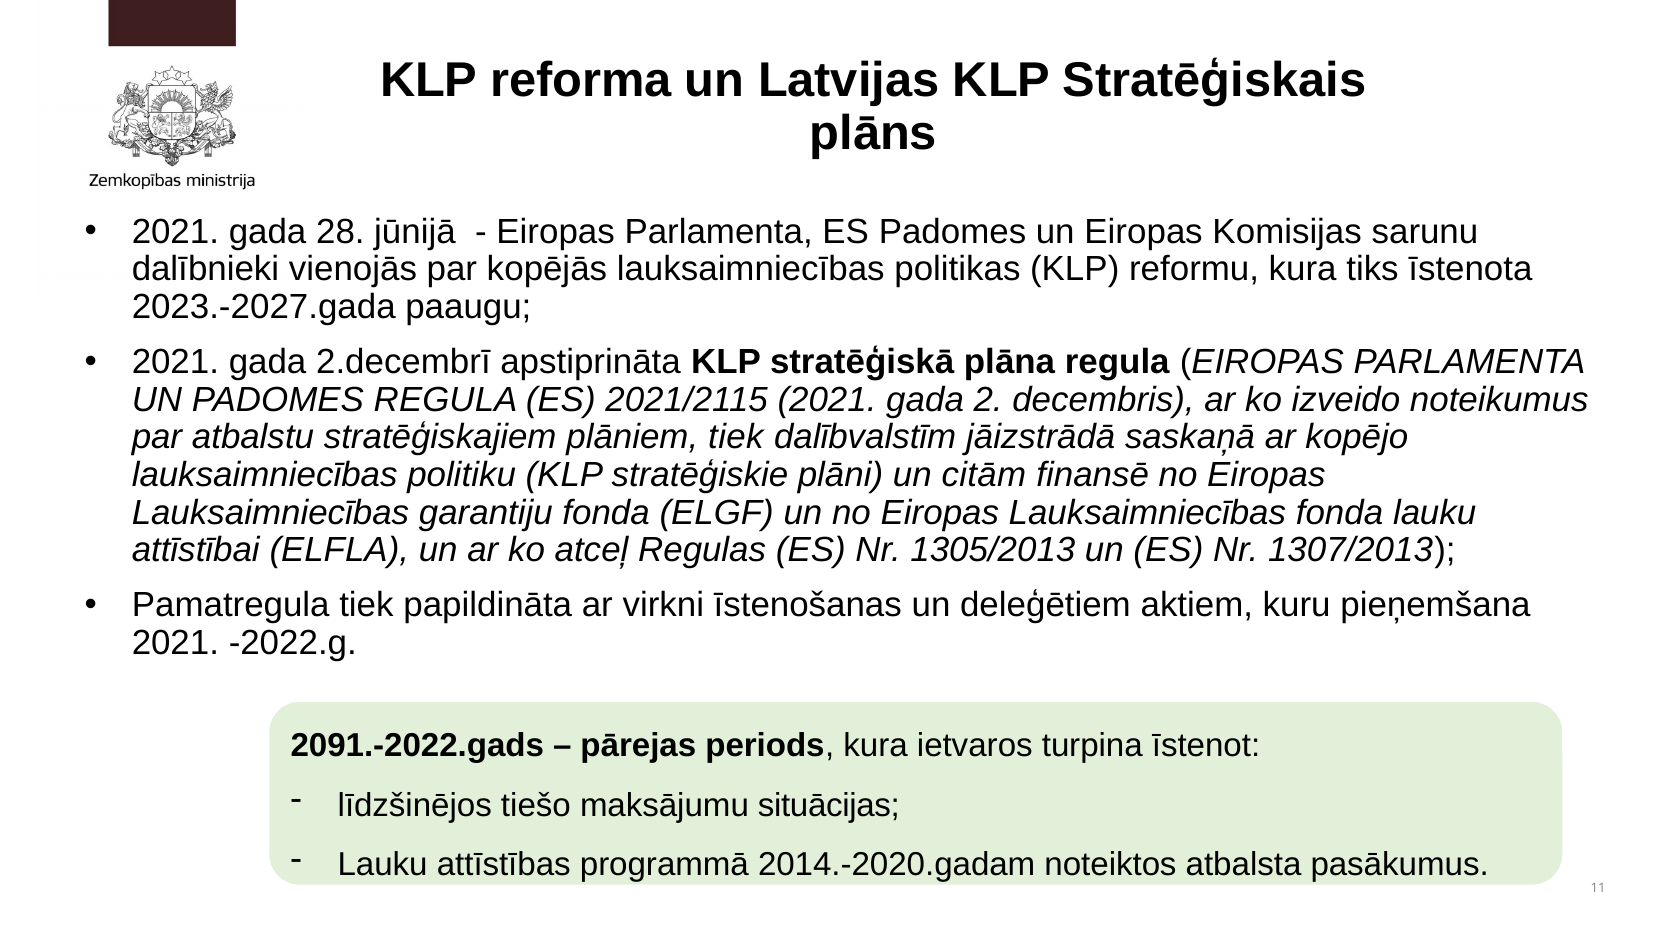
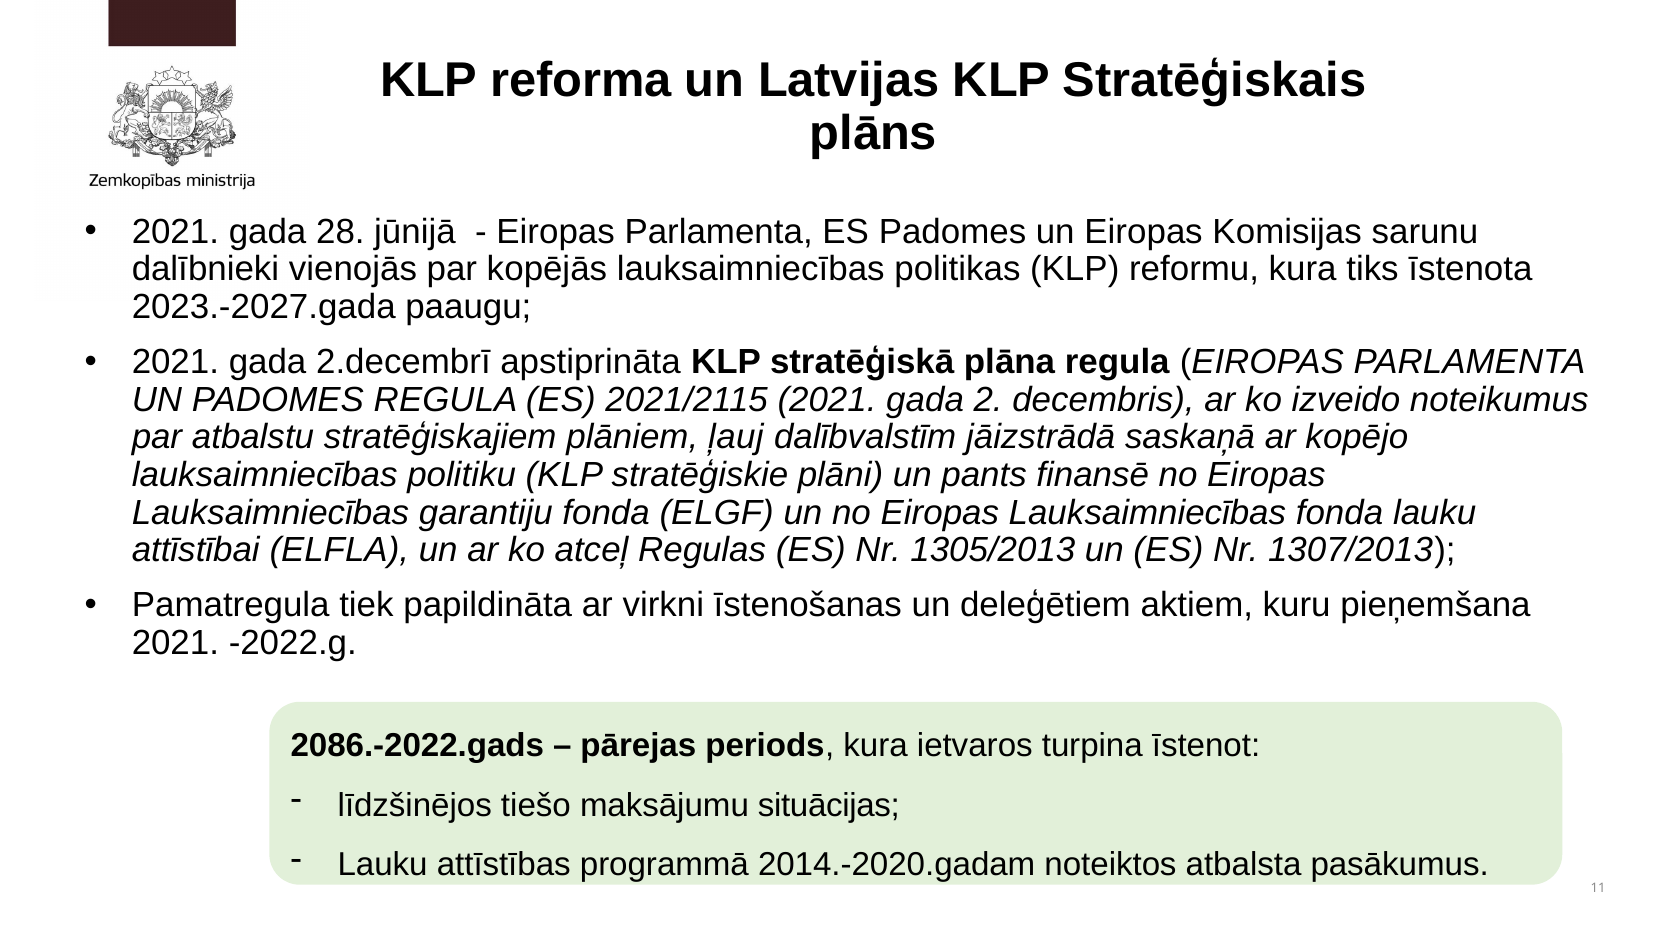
plāniem tiek: tiek -> ļauj (736, 438)
citām: citām -> pants (984, 475)
2091.-2022.gads: 2091.-2022.gads -> 2086.-2022.gads (417, 746)
